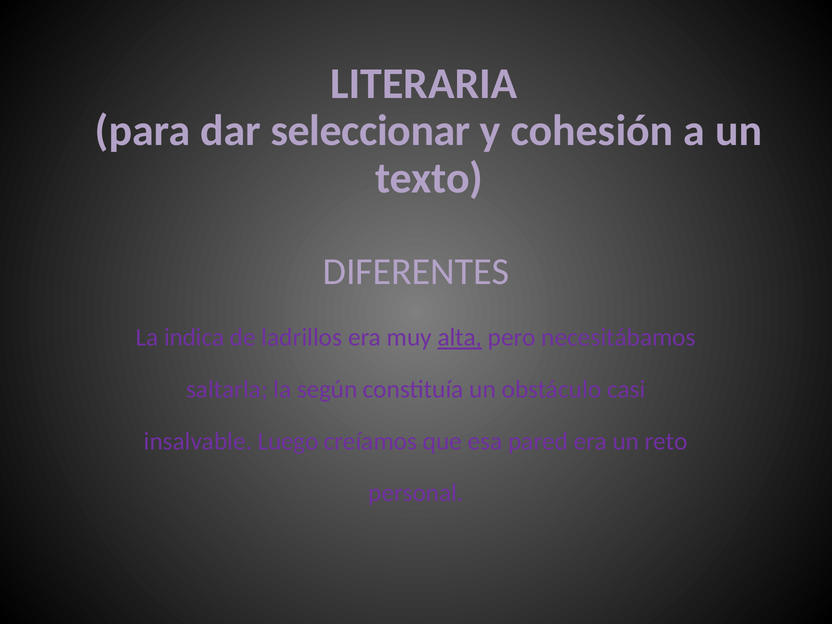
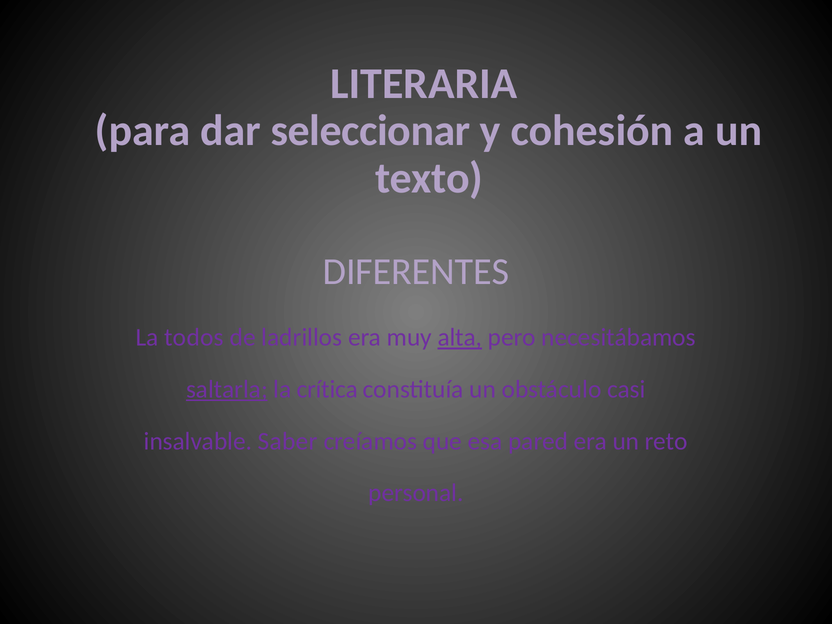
indica: indica -> todos (194, 338)
saltarla underline: none -> present (227, 389)
según: según -> crítica (327, 389)
Luego: Luego -> Saber (288, 441)
